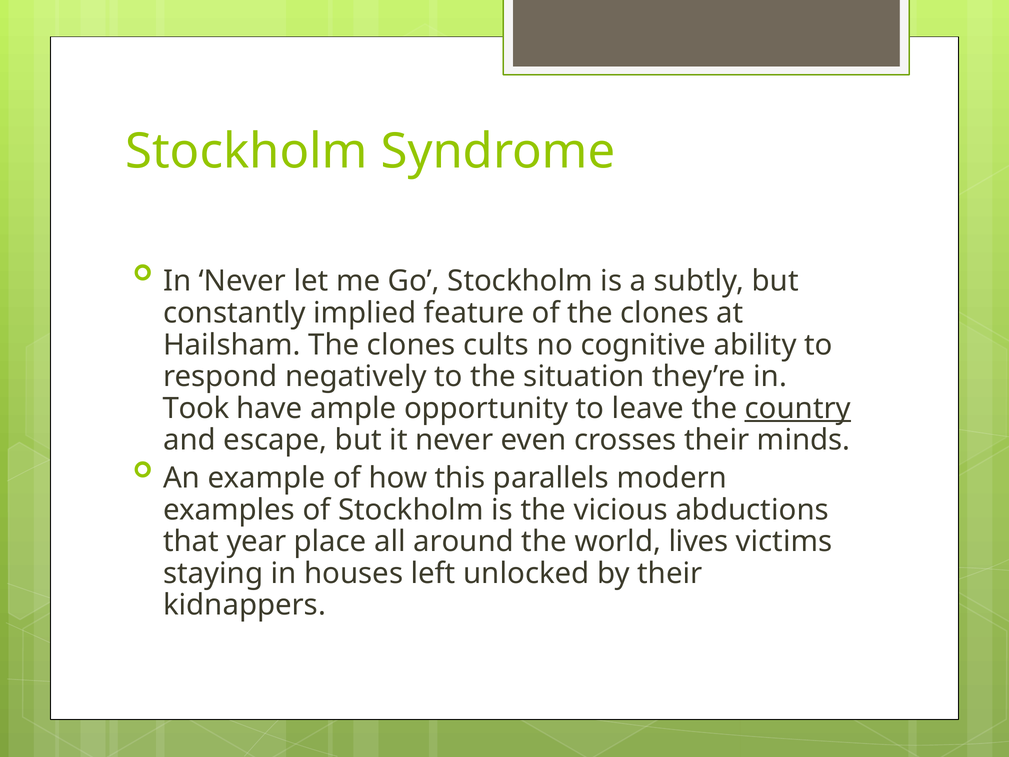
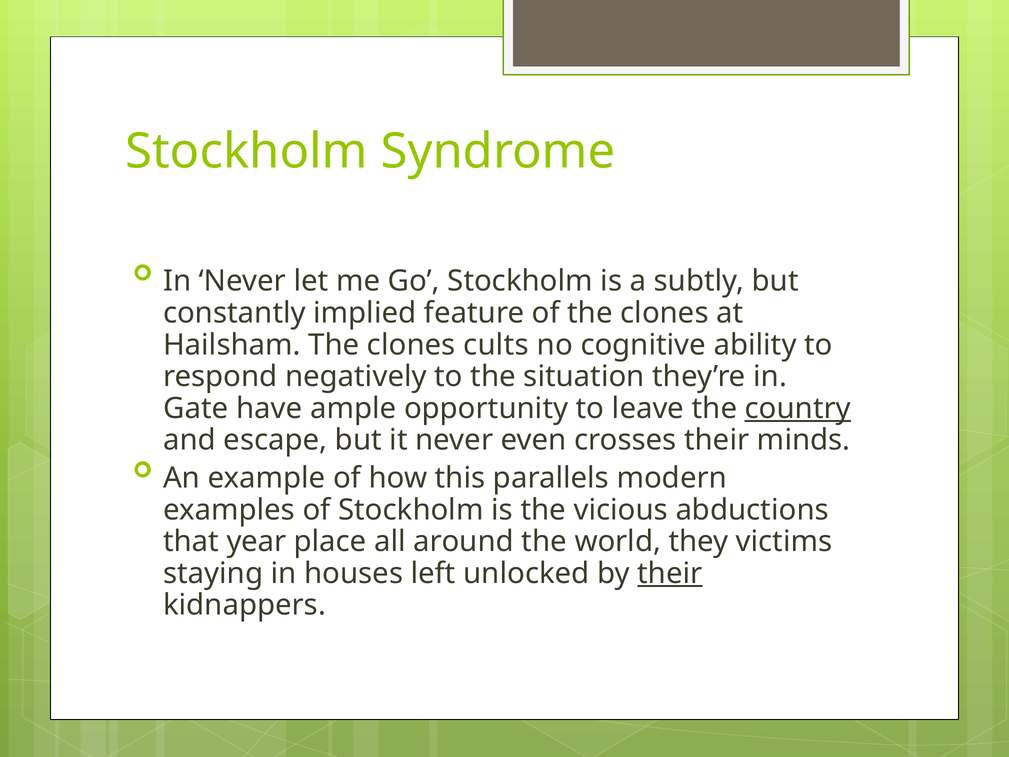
Took: Took -> Gate (196, 408)
lives: lives -> they (699, 541)
their underline: none -> present (670, 573)
